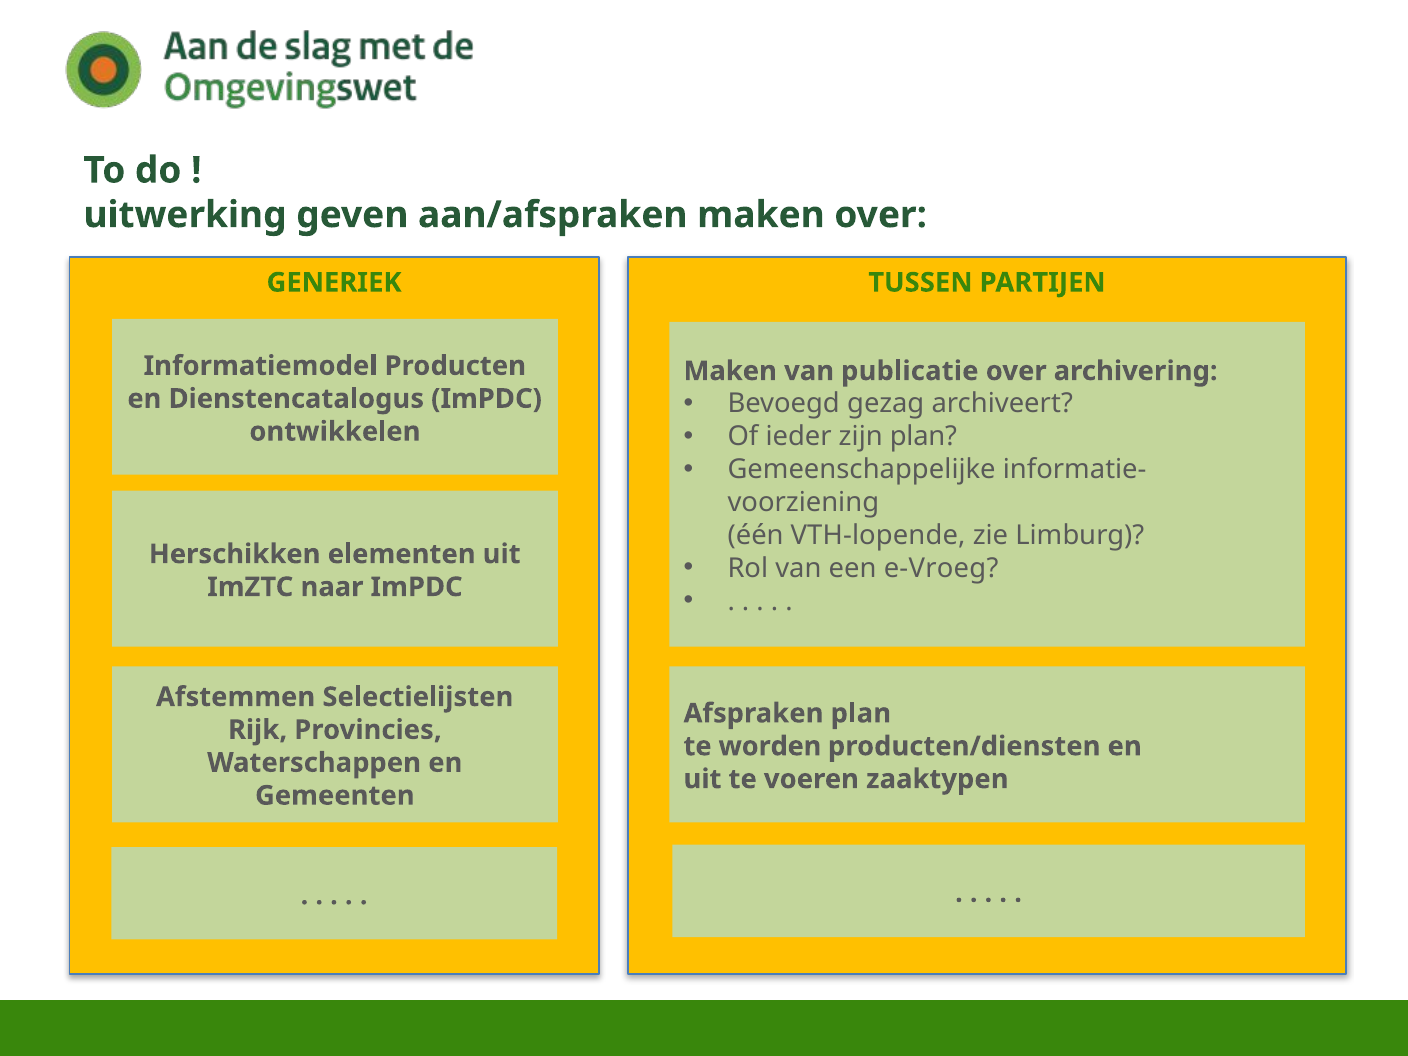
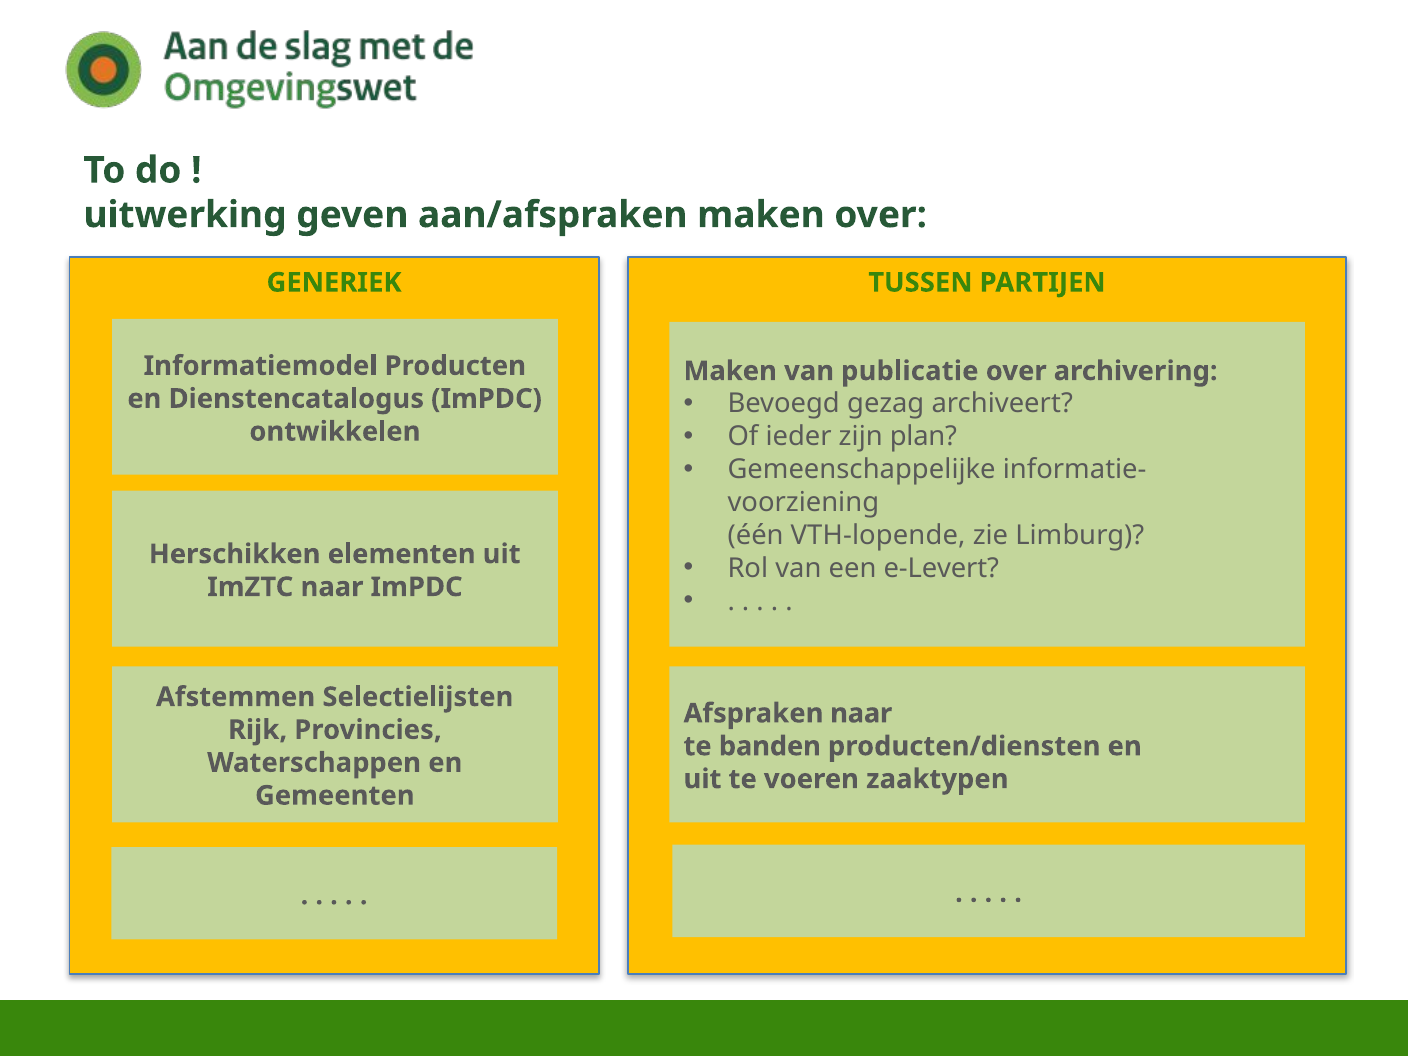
e-Vroeg: e-Vroeg -> e-Levert (941, 568)
Afspraken plan: plan -> naar (861, 713)
worden: worden -> banden (770, 746)
